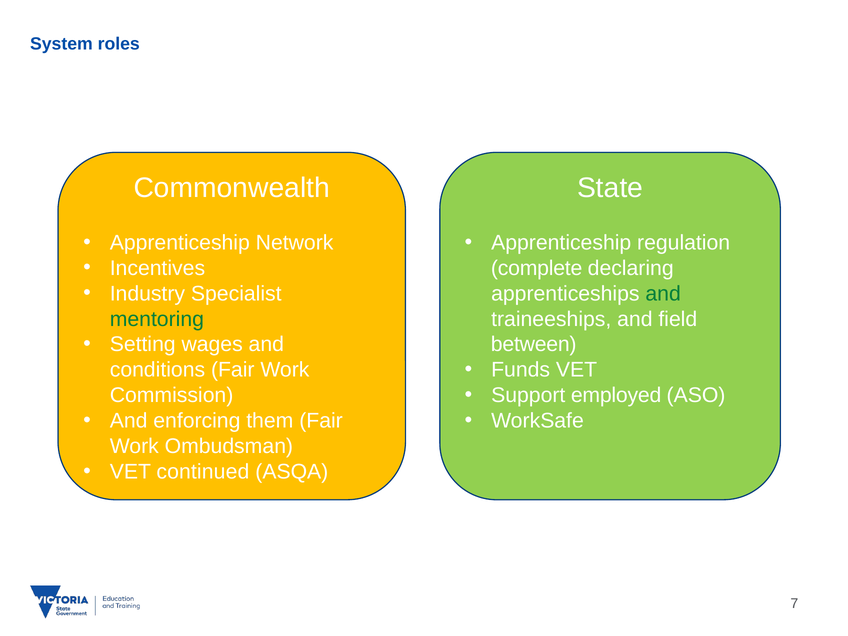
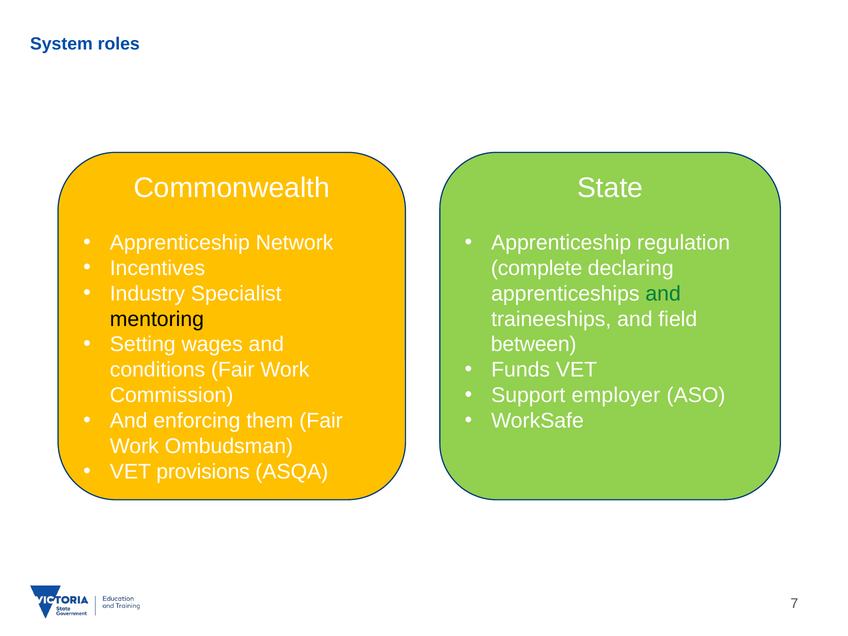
mentoring colour: green -> black (157, 319)
employed: employed -> employer (616, 395)
continued: continued -> provisions (203, 472)
